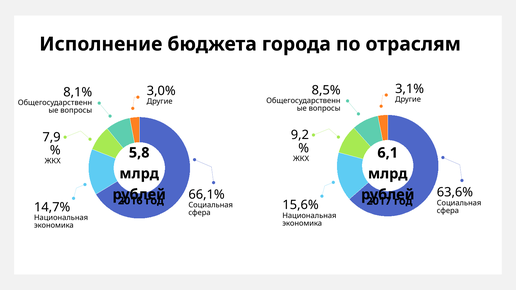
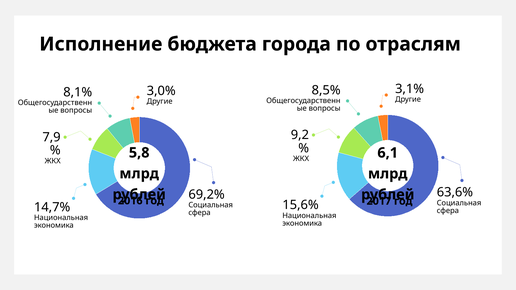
66,1%: 66,1% -> 69,2% (207, 195)
